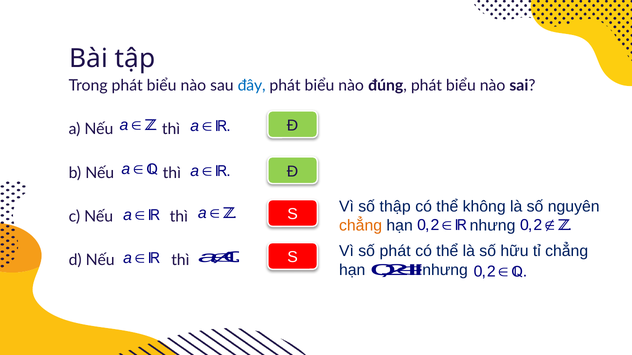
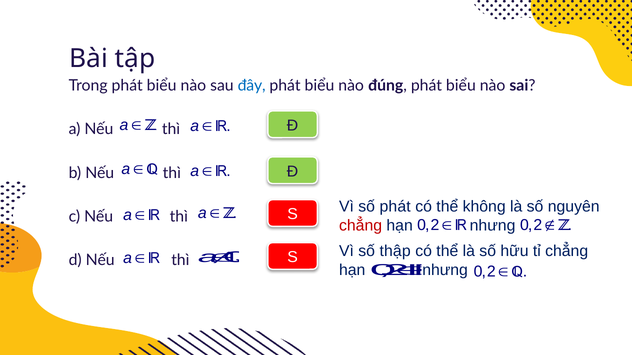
số thập: thập -> phát (395, 207)
chẳng colour: orange -> red (361, 226)
số phát: phát -> thập (395, 251)
